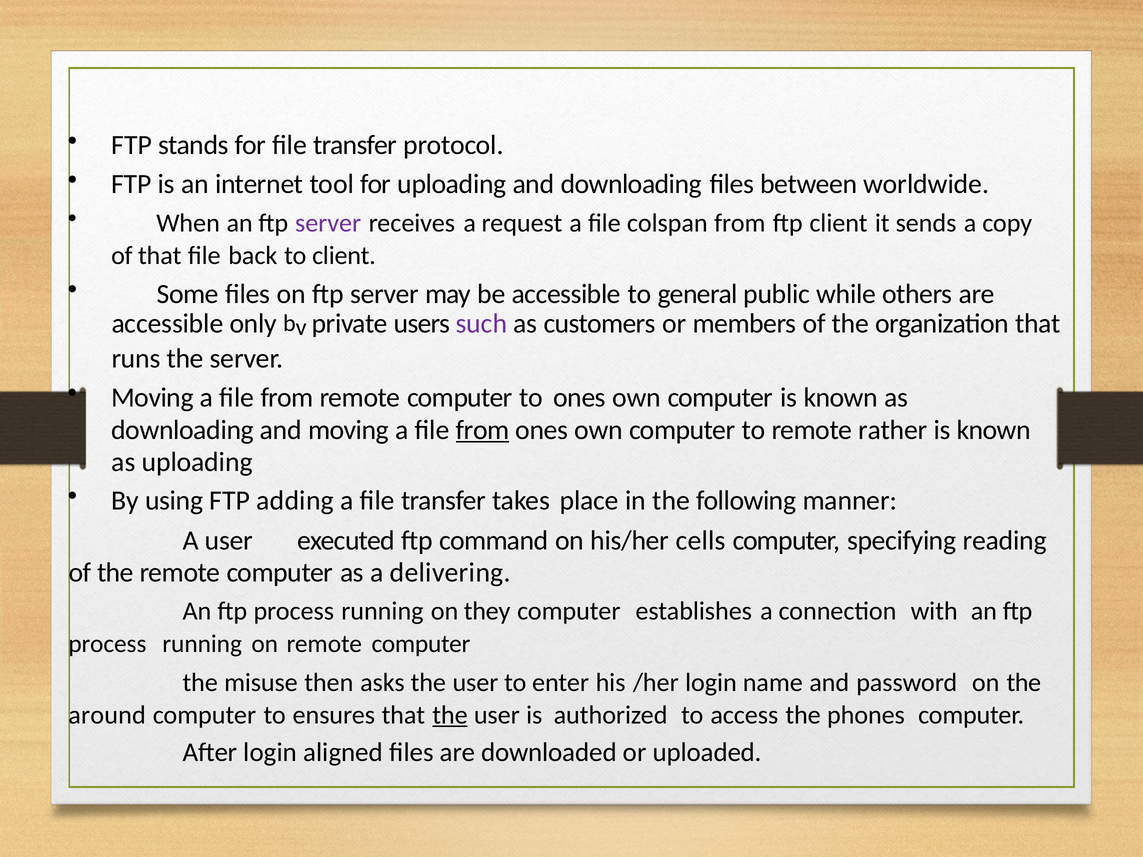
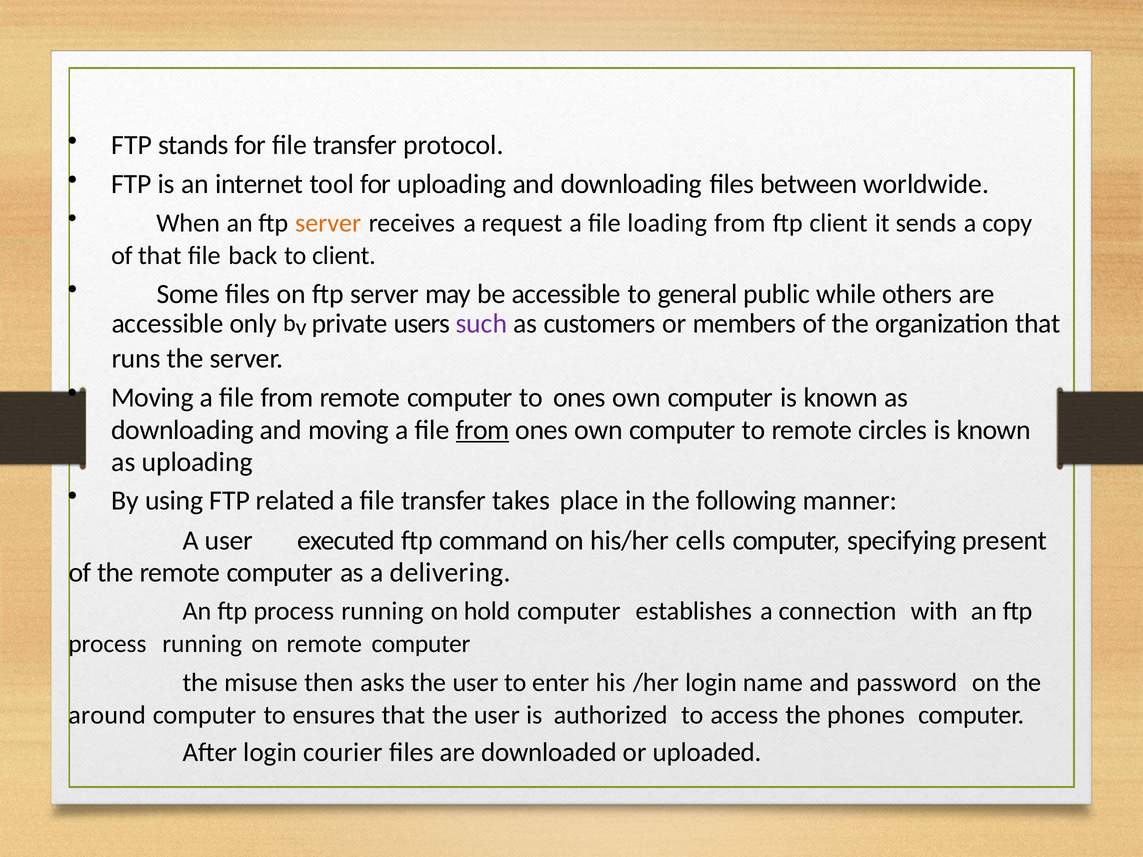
server colour: purple -> orange (328, 223)
colspan: colspan -> loading (667, 223)
rather: rather -> circles (893, 430)
adding: adding -> related (295, 501)
reading: reading -> present (1005, 541)
they: they -> hold (487, 611)
the underline: present -> none (450, 715)
aligned: aligned -> courier (343, 753)
